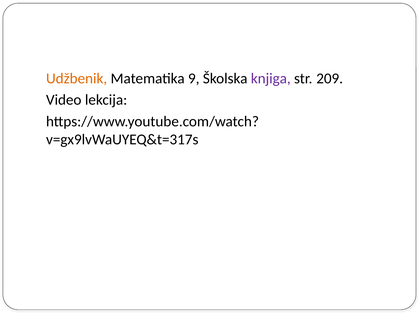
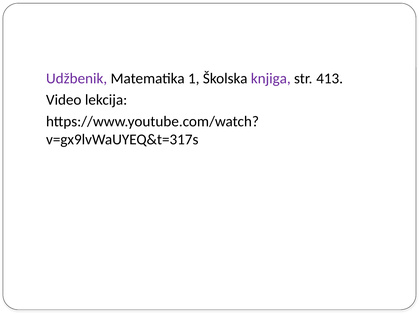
Udžbenik colour: orange -> purple (77, 79)
9: 9 -> 1 (194, 79)
209: 209 -> 413 (330, 79)
